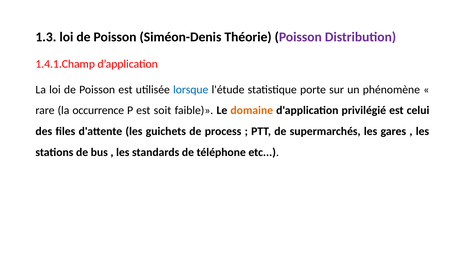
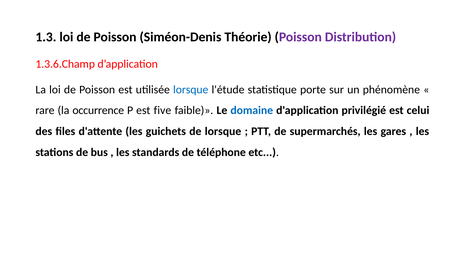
1.4.1.Champ: 1.4.1.Champ -> 1.3.6.Champ (65, 64)
soit: soit -> five (162, 111)
domaine colour: orange -> blue (252, 111)
de process: process -> lorsque (223, 132)
